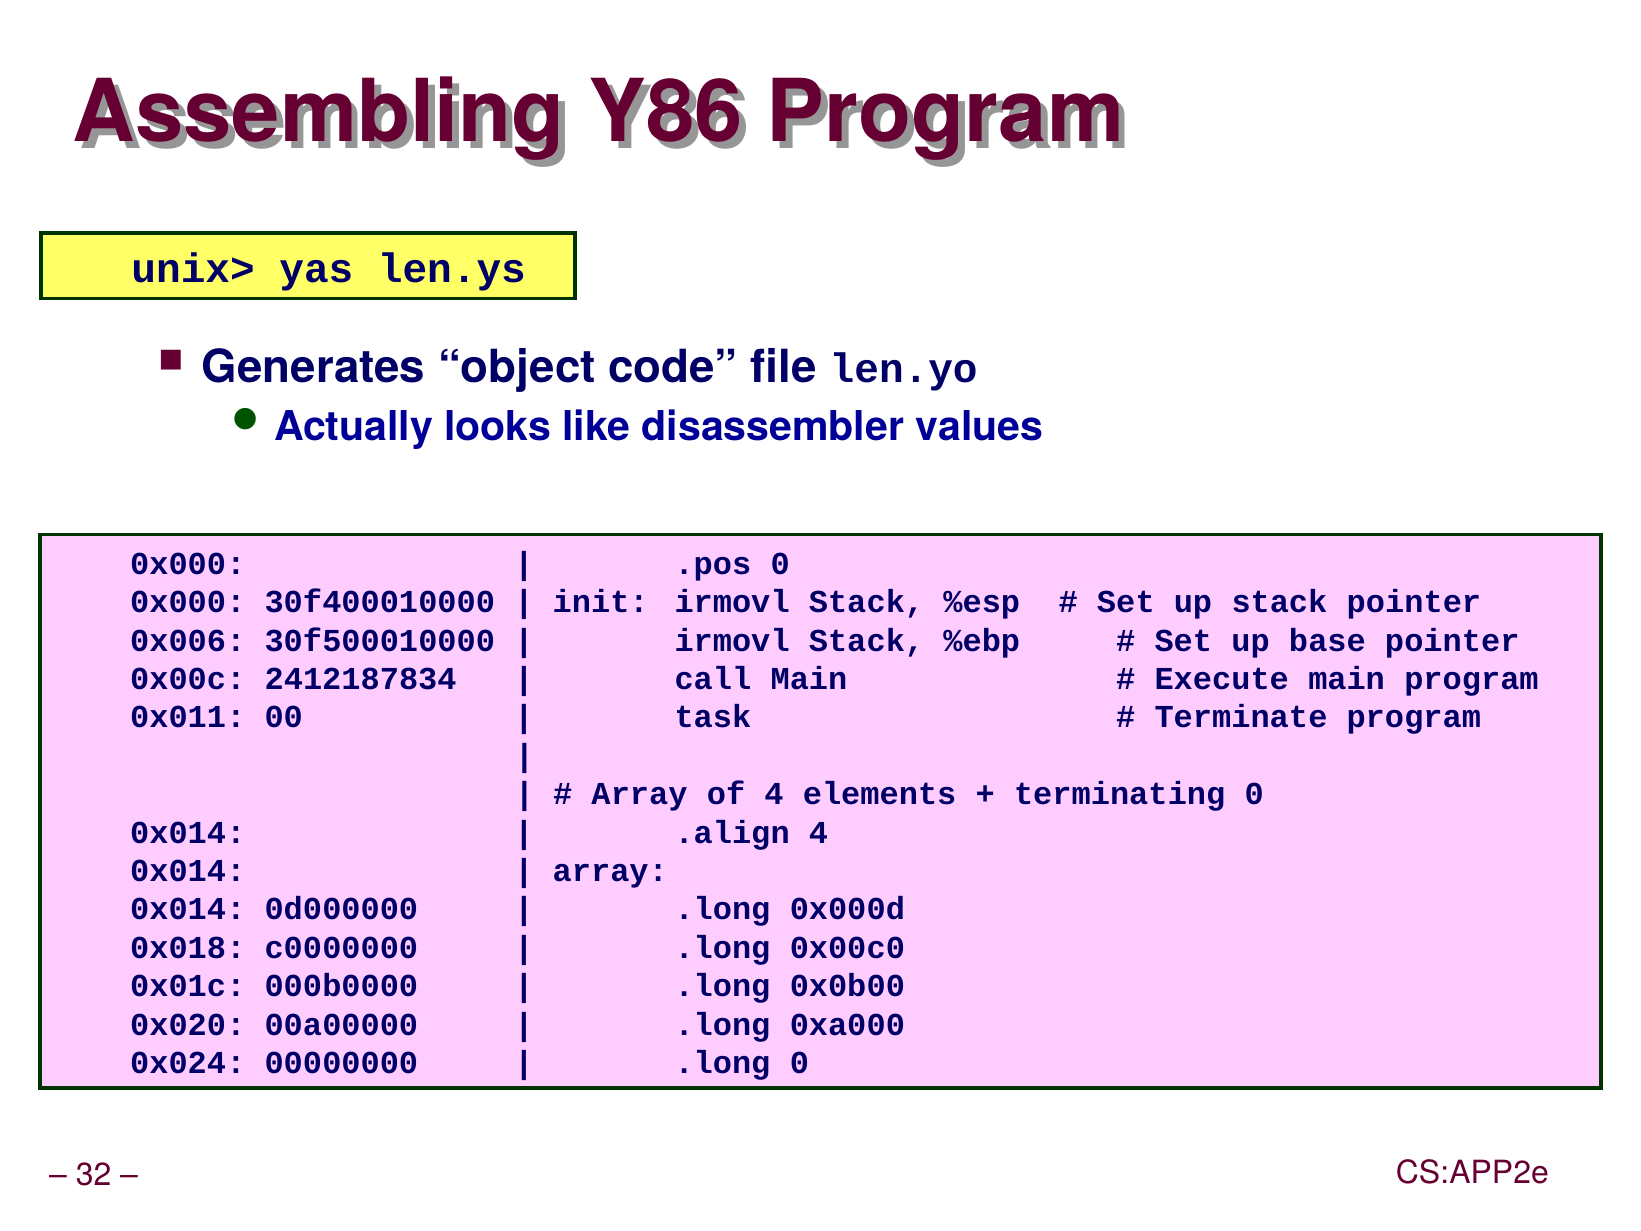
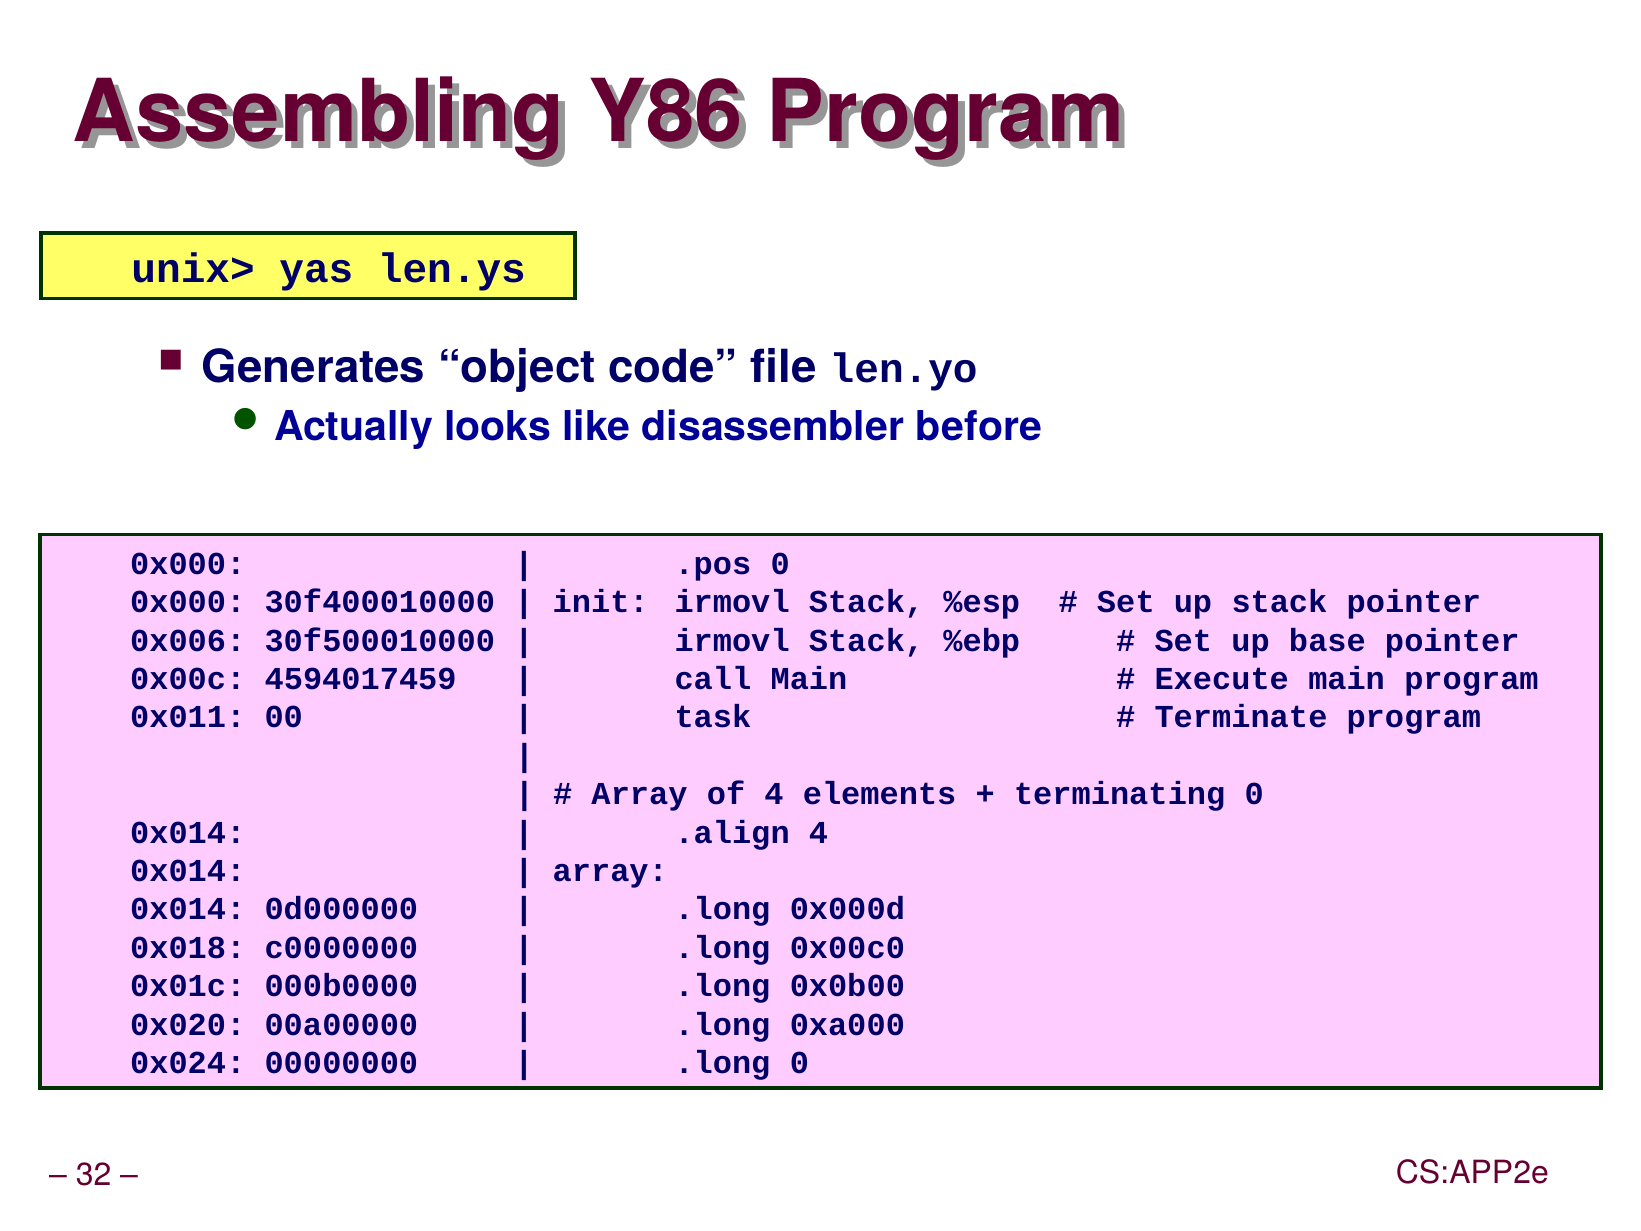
values: values -> before (979, 427)
2412187834: 2412187834 -> 4594017459 (361, 679)
